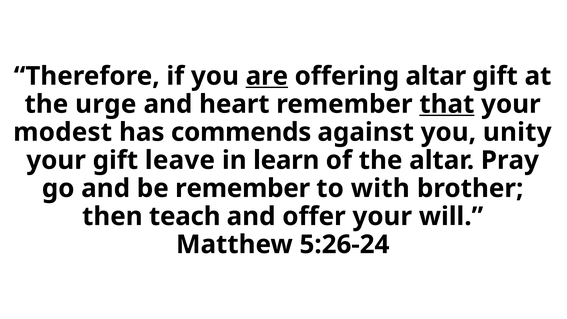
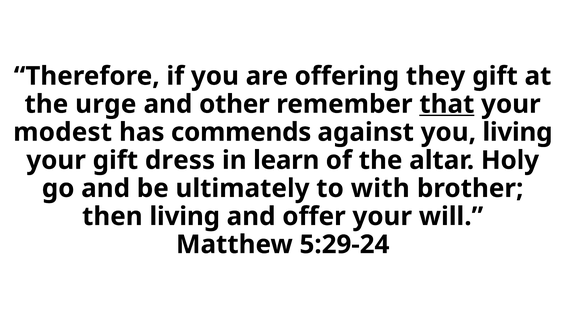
are underline: present -> none (267, 76)
offering altar: altar -> they (436, 76)
heart: heart -> other (234, 104)
you unity: unity -> living (517, 132)
leave: leave -> dress (180, 160)
Pray: Pray -> Holy (510, 160)
be remember: remember -> ultimately (243, 188)
then teach: teach -> living (185, 216)
5:26-24: 5:26-24 -> 5:29-24 (344, 244)
